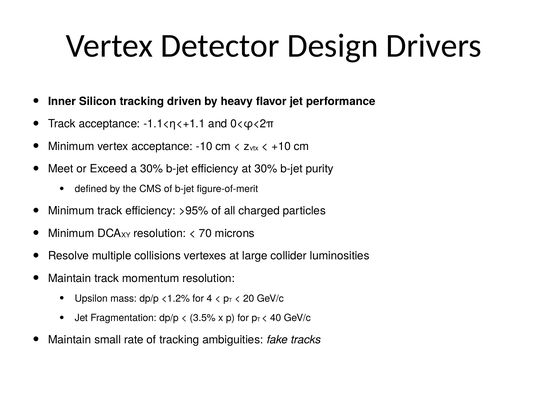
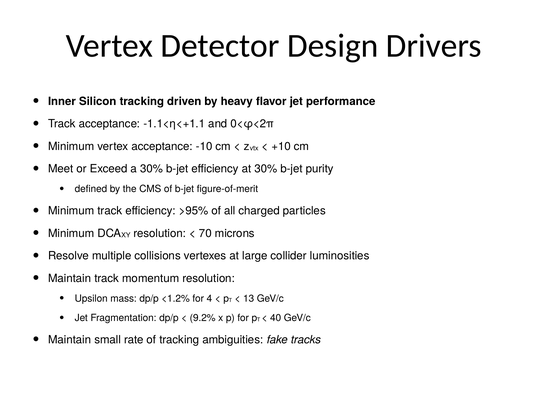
20: 20 -> 13 (249, 299)
3.5%: 3.5% -> 9.2% (203, 318)
